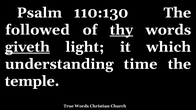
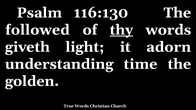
110:130: 110:130 -> 116:130 (101, 13)
giveth underline: present -> none (27, 47)
which: which -> adorn (169, 47)
temple: temple -> golden (32, 81)
